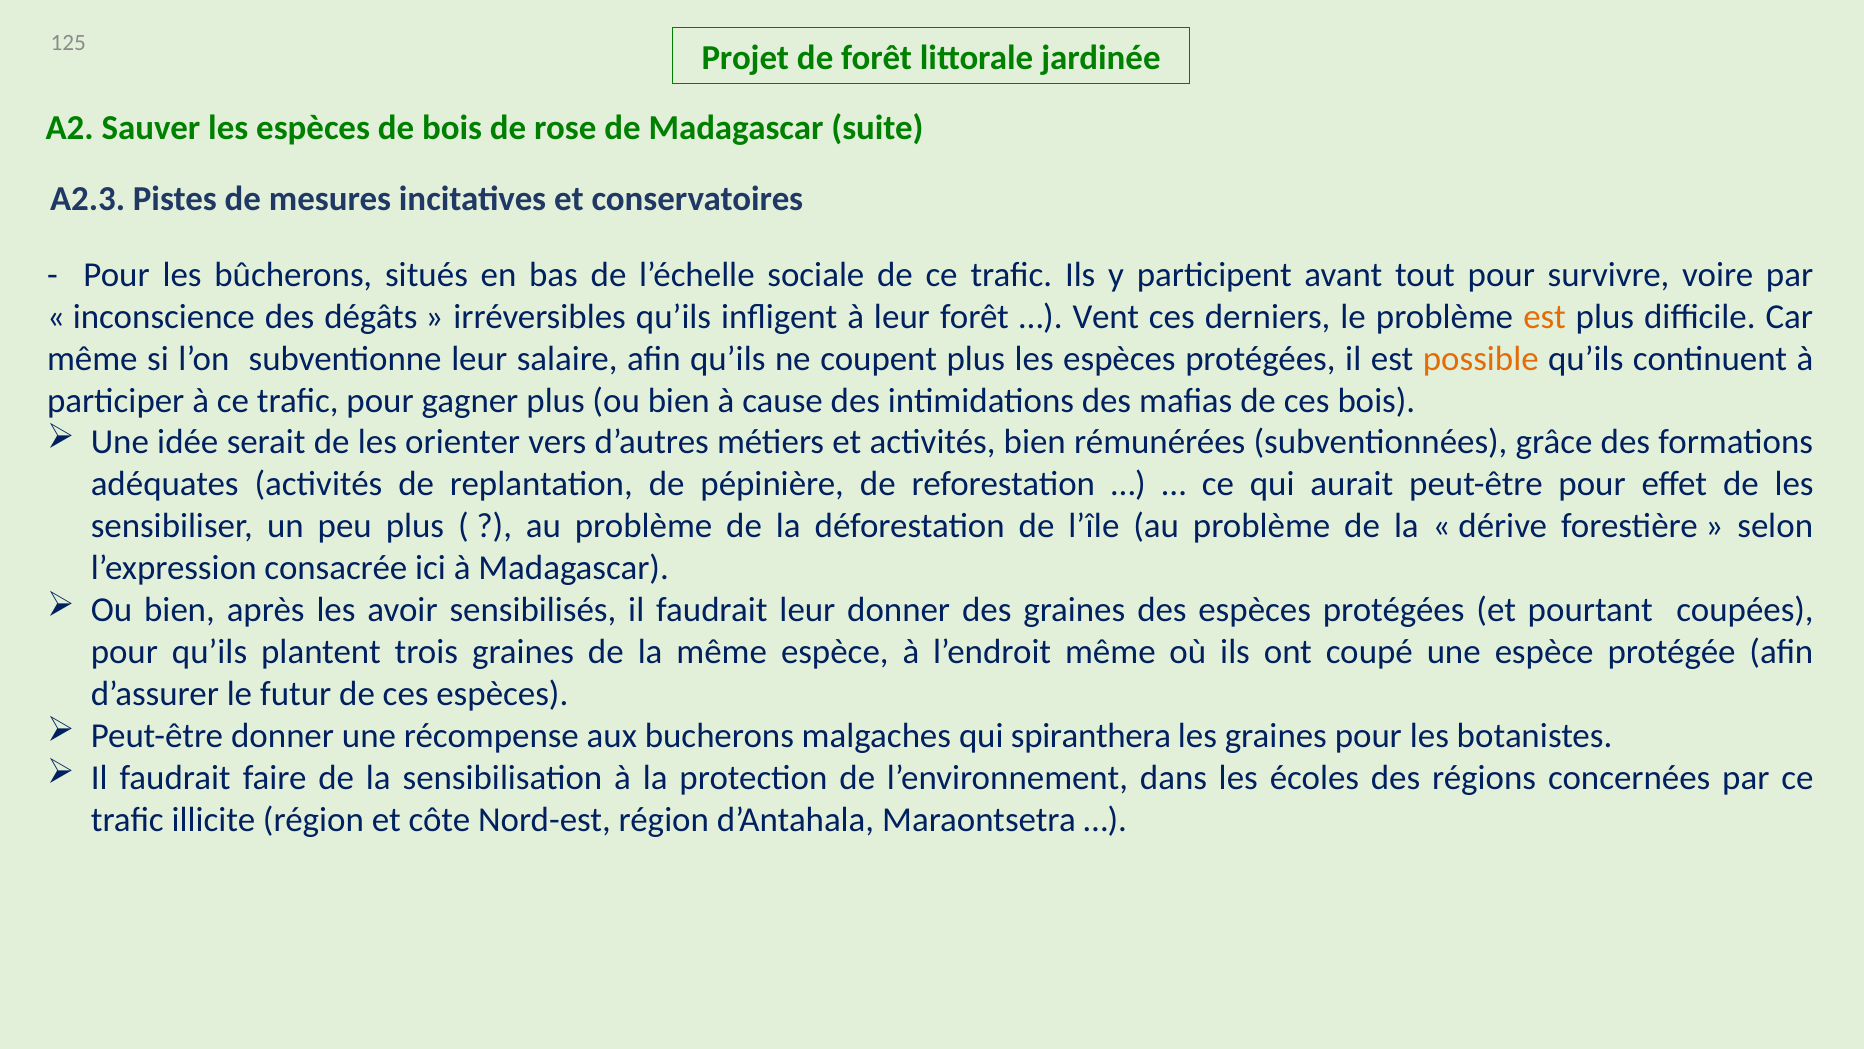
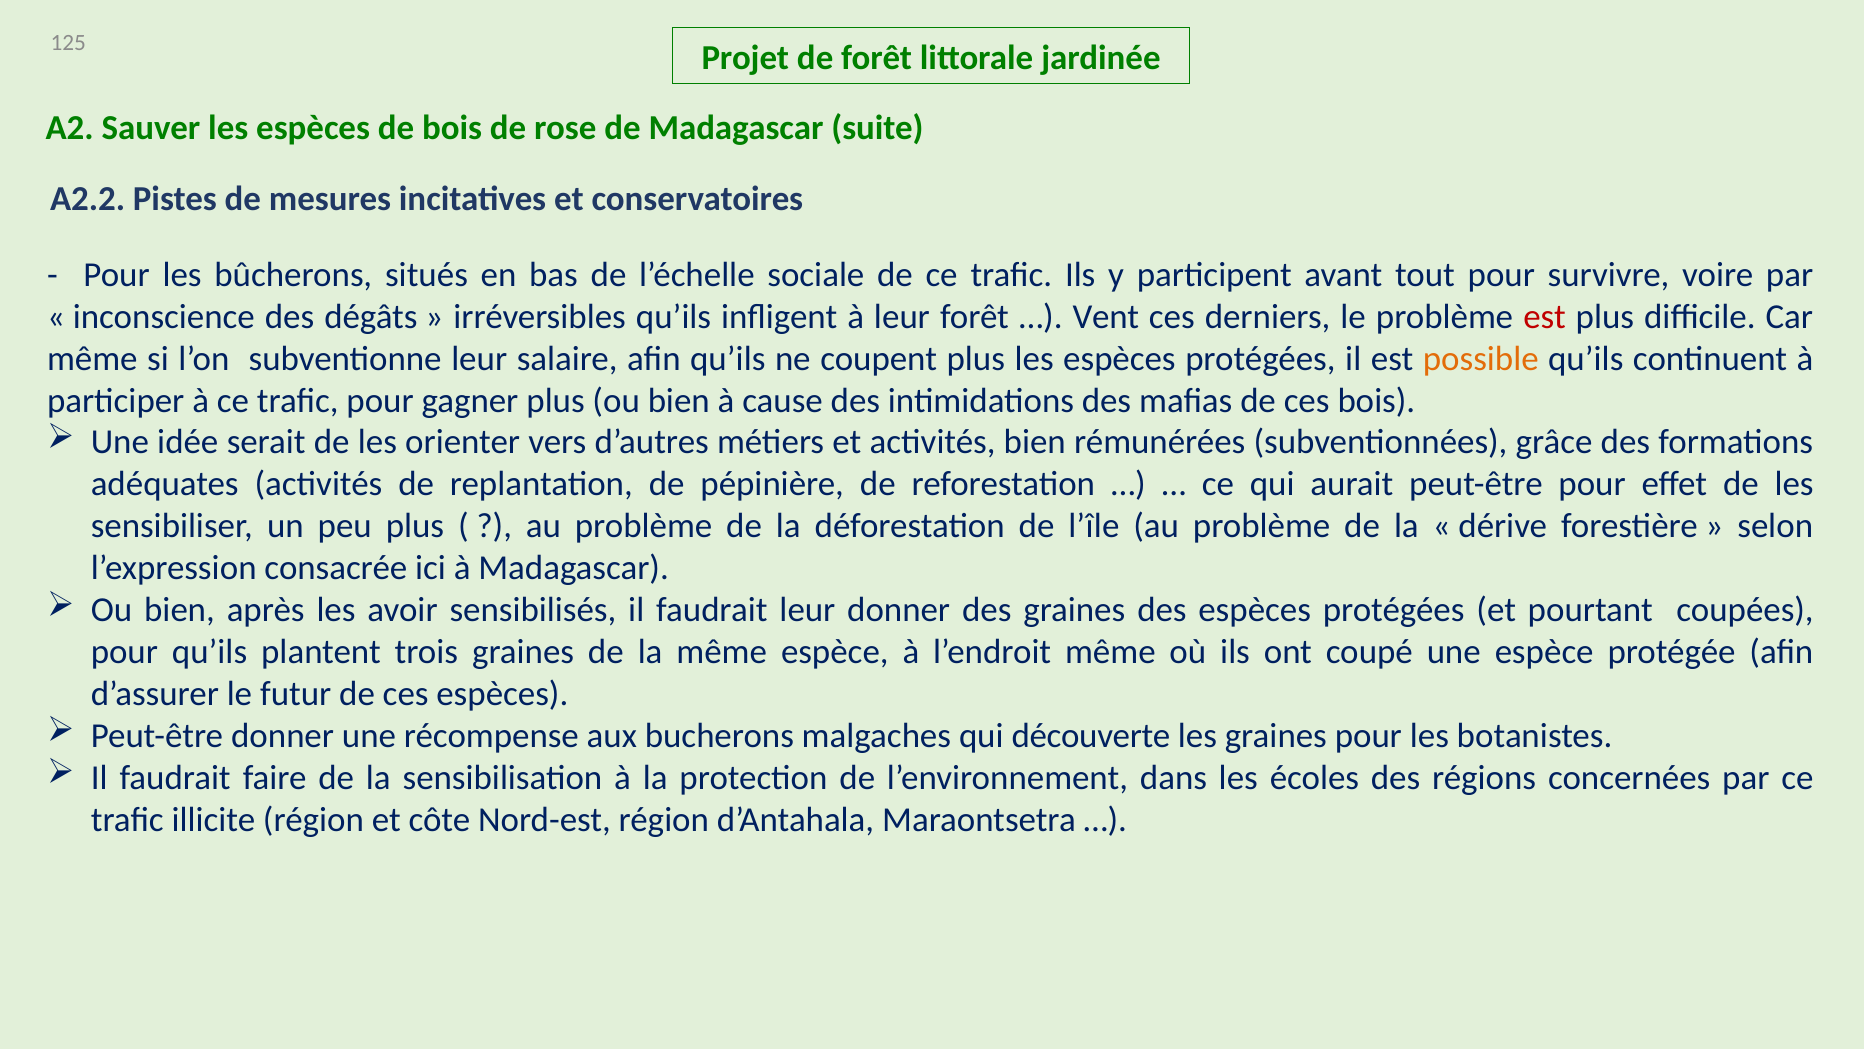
A2.3: A2.3 -> A2.2 (88, 199)
est colour: orange -> red (1545, 316)
spiranthera: spiranthera -> découverte (1091, 736)
